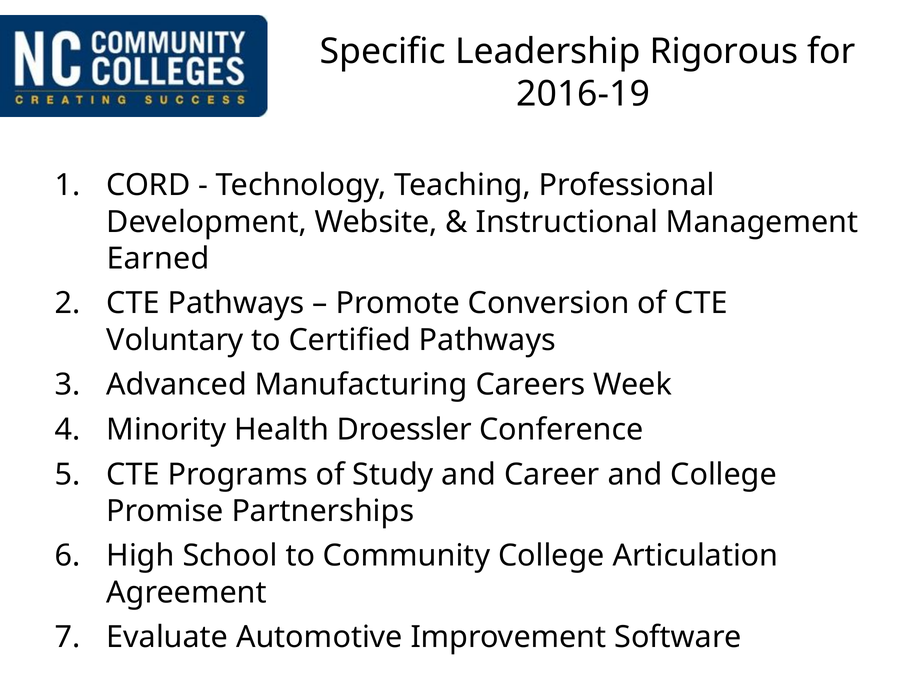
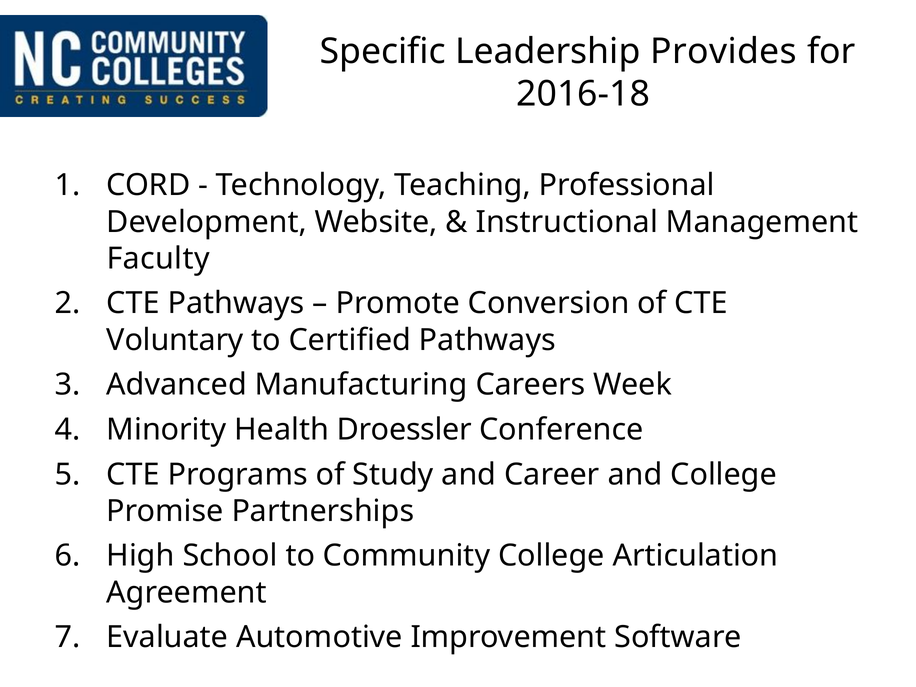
Rigorous: Rigorous -> Provides (724, 51)
2016-19: 2016-19 -> 2016-18 (583, 94)
Earned: Earned -> Faculty (158, 259)
